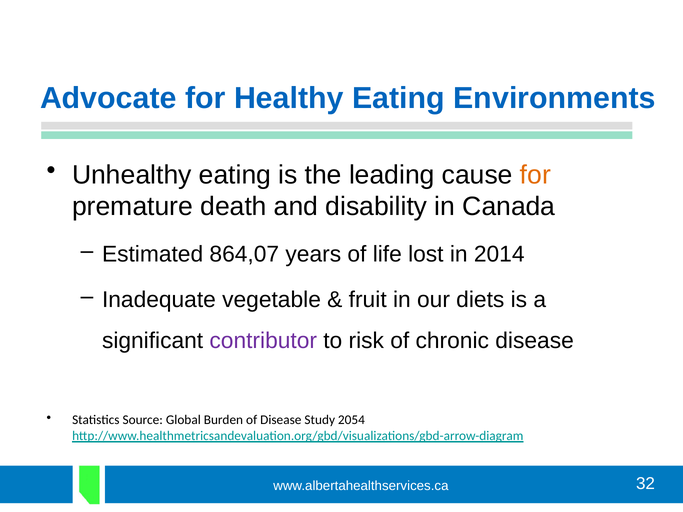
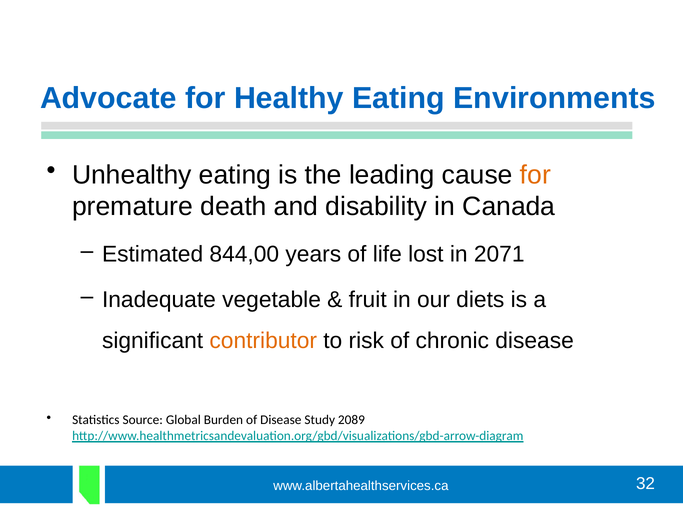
864,07: 864,07 -> 844,00 (244, 254)
2014: 2014 -> 2071 (499, 254)
contributor colour: purple -> orange (263, 341)
2054: 2054 -> 2089 (351, 420)
